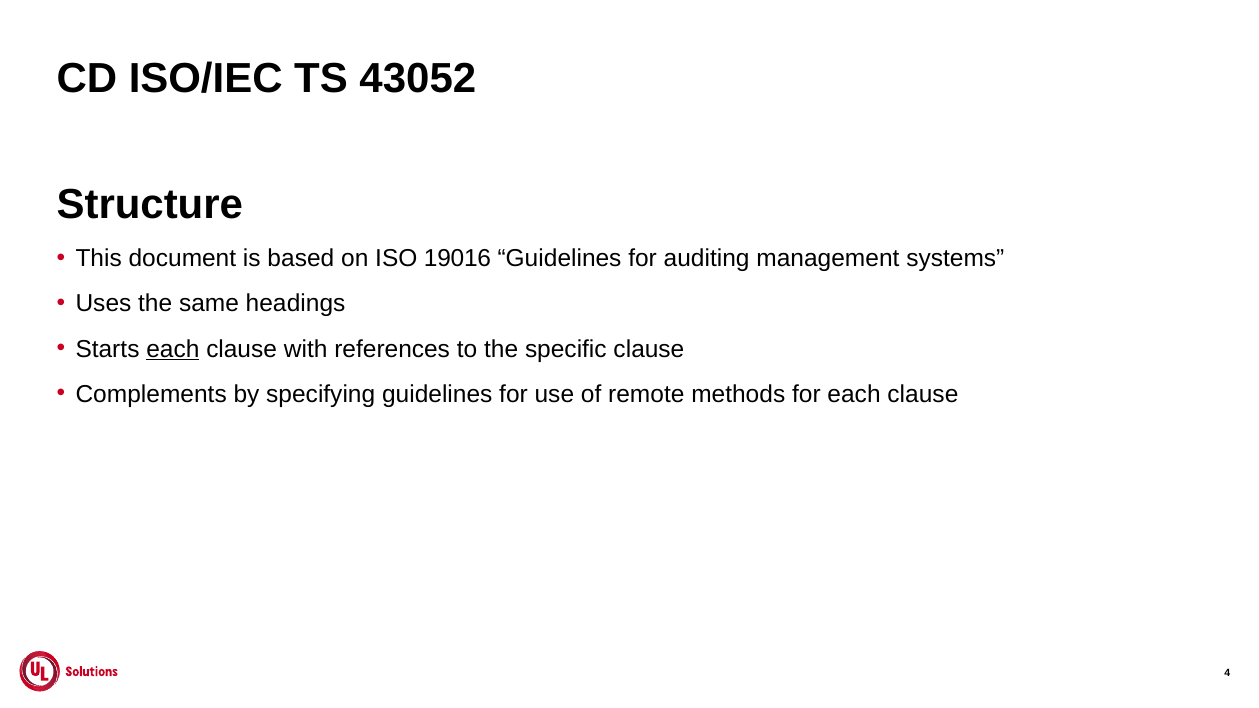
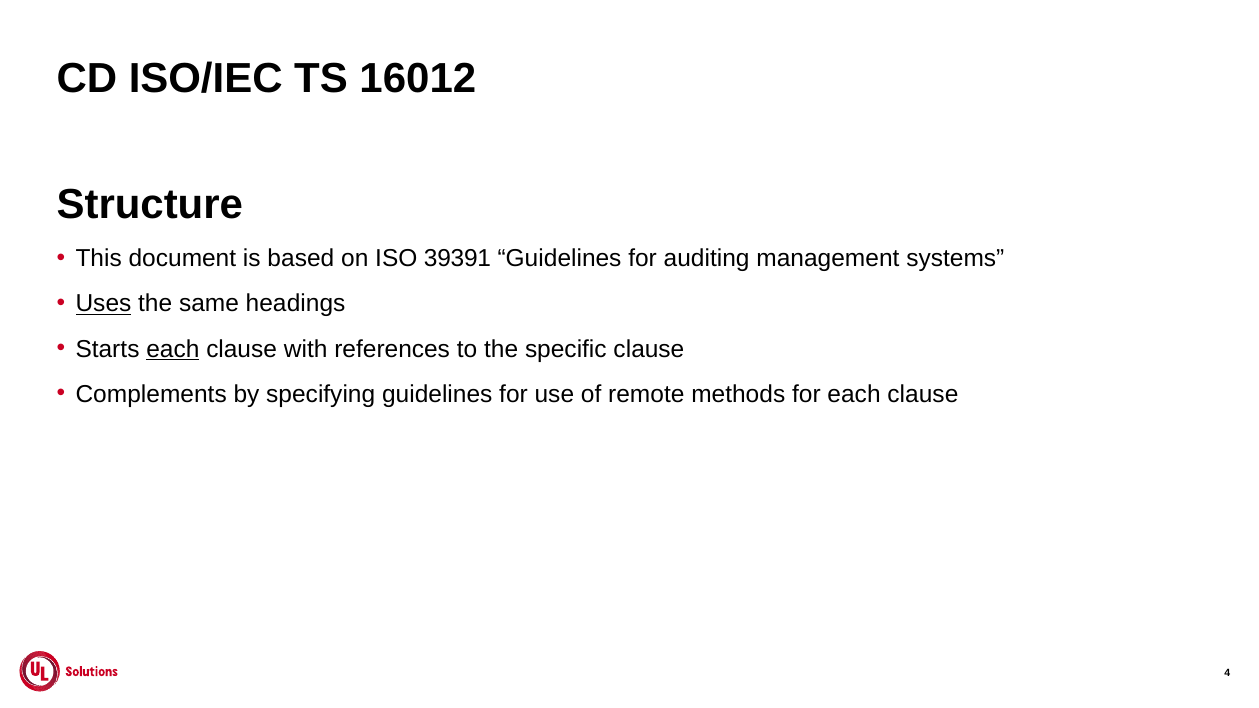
43052: 43052 -> 16012 (418, 79)
19016: 19016 -> 39391 (458, 259)
Uses underline: none -> present (103, 304)
